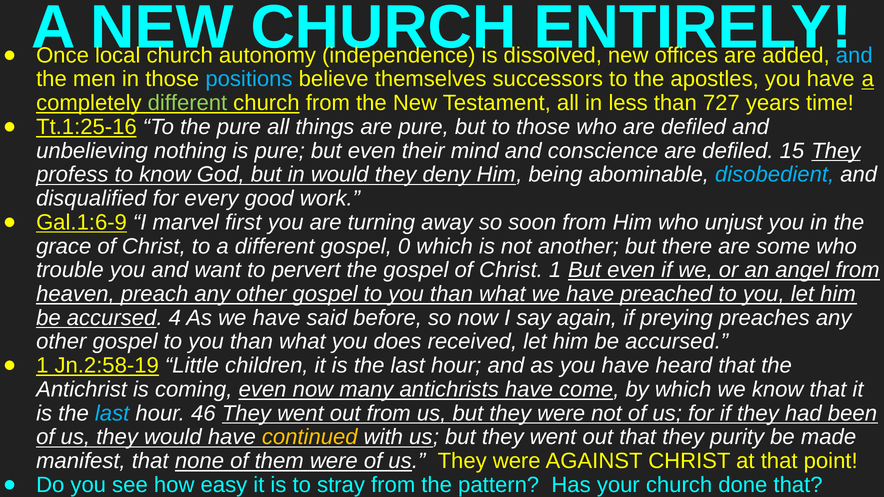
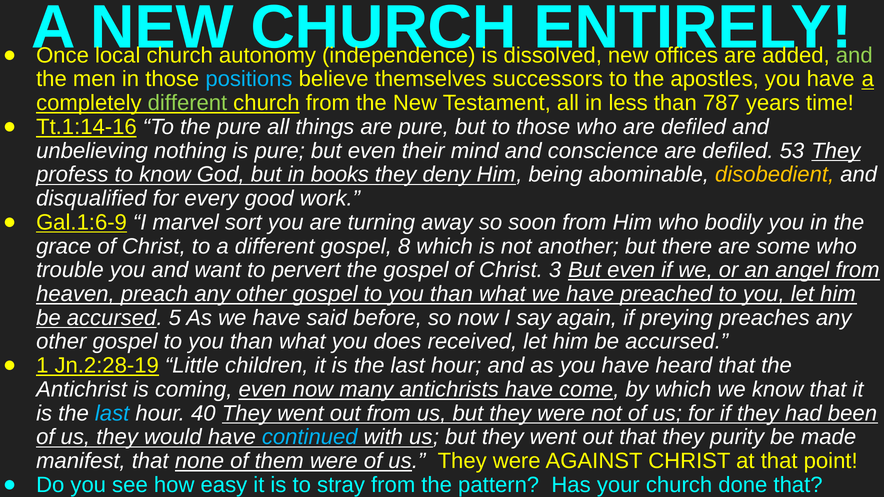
and colour: light blue -> light green (854, 55)
727: 727 -> 787 (721, 103)
Tt.1:25-16: Tt.1:25-16 -> Tt.1:14-16 (86, 127)
15: 15 -> 53 (792, 151)
in would: would -> books (340, 175)
disobedient colour: light blue -> yellow (775, 175)
first: first -> sort (243, 222)
unjust: unjust -> bodily (734, 222)
0: 0 -> 8 (404, 246)
Christ 1: 1 -> 3 (555, 270)
4: 4 -> 5 (175, 318)
Jn.2:58-19: Jn.2:58-19 -> Jn.2:28-19 (107, 366)
46: 46 -> 40 (203, 413)
continued colour: yellow -> light blue (310, 437)
